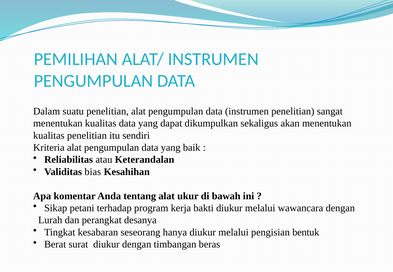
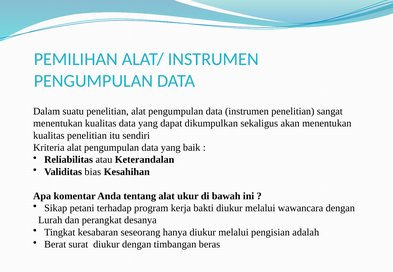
bentuk: bentuk -> adalah (306, 232)
